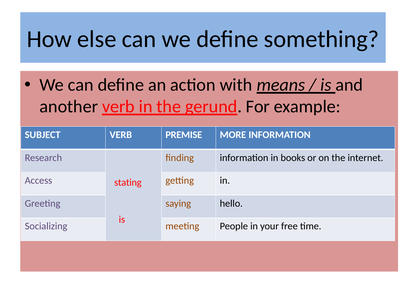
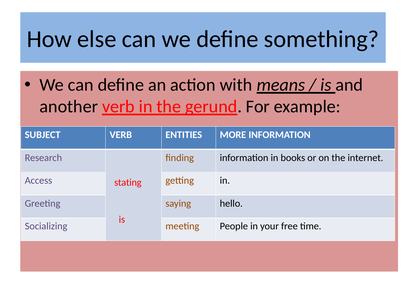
PREMISE: PREMISE -> ENTITIES (184, 135)
